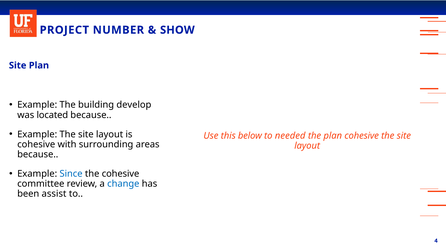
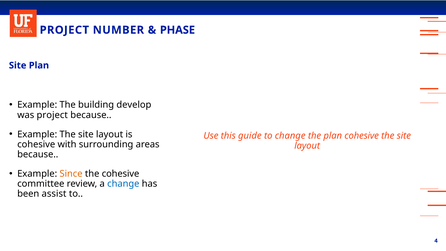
SHOW: SHOW -> PHASE (177, 30)
was located: located -> project (52, 115)
below: below -> guide (250, 136)
to needed: needed -> change (290, 136)
Since colour: blue -> orange (71, 174)
